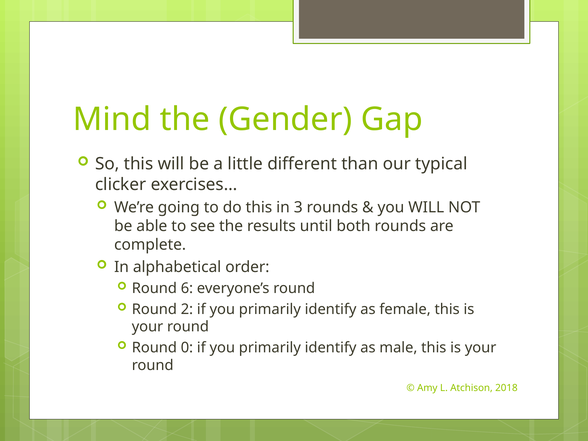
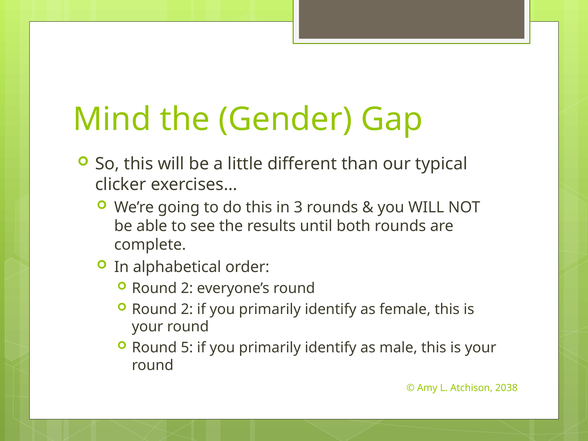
6: 6 -> 2 (187, 288)
0: 0 -> 5 (187, 348)
2018: 2018 -> 2038 (506, 388)
